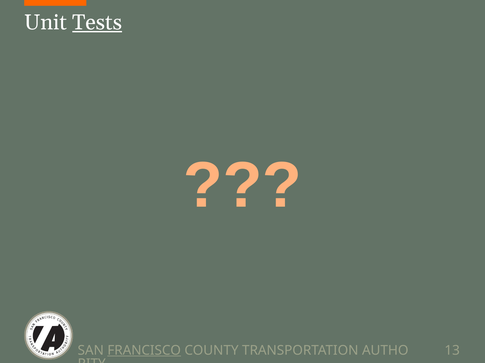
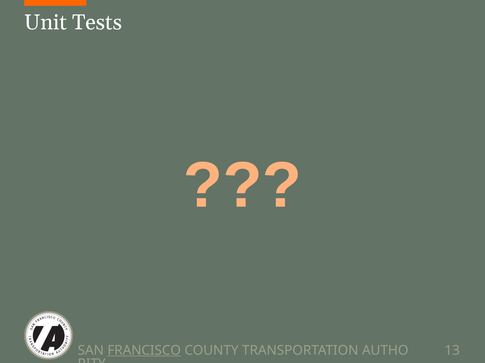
Tests underline: present -> none (97, 23)
